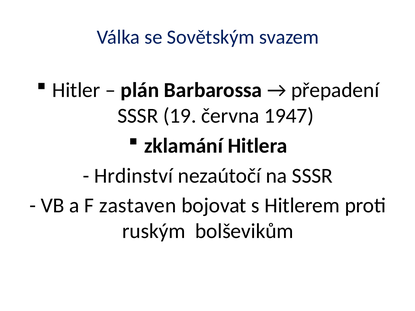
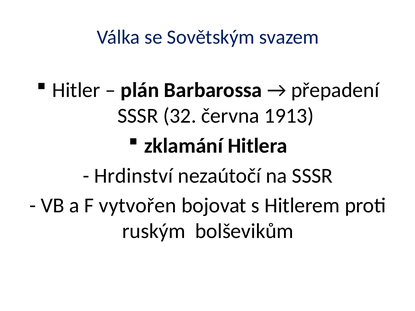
19: 19 -> 32 (180, 116)
1947: 1947 -> 1913 (289, 116)
zastaven: zastaven -> vytvořen (138, 206)
